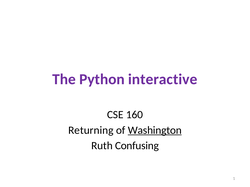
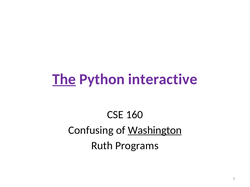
The underline: none -> present (64, 79)
Returning: Returning -> Confusing (91, 131)
Confusing: Confusing -> Programs (137, 146)
